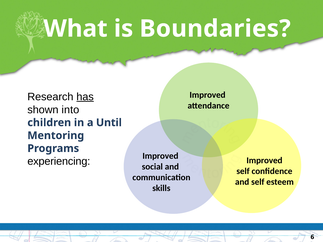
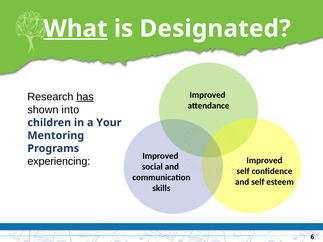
What underline: none -> present (75, 29)
Boundaries: Boundaries -> Designated (215, 29)
Until: Until -> Your (109, 123)
